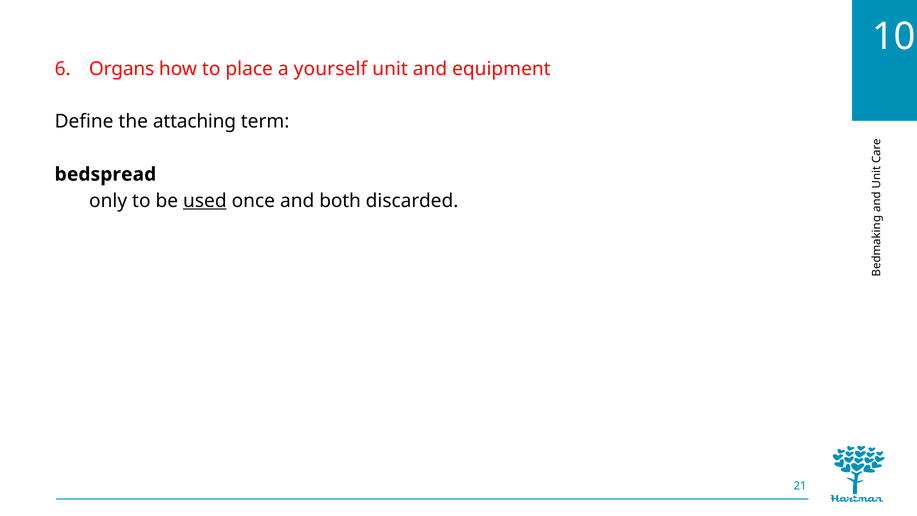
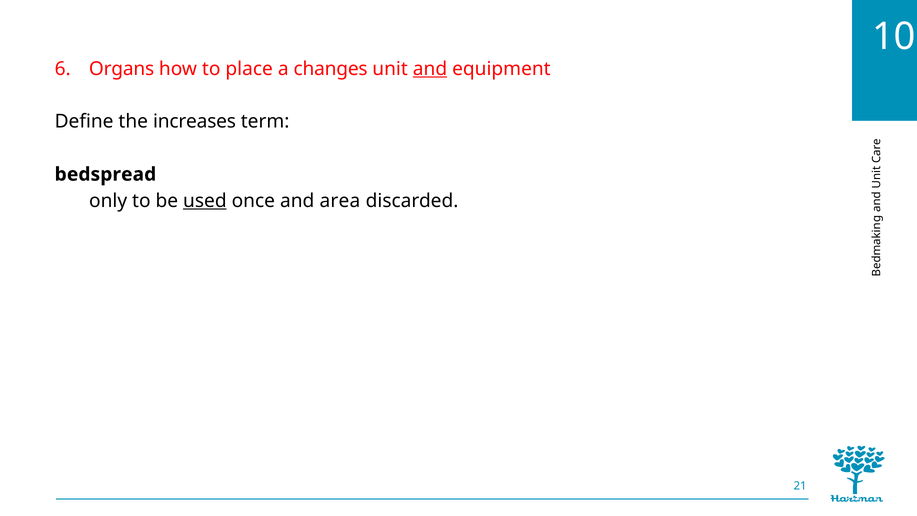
yourself: yourself -> changes (331, 69)
and underline: none -> present (430, 69)
attaching: attaching -> increases (195, 122)
both: both -> area (340, 201)
